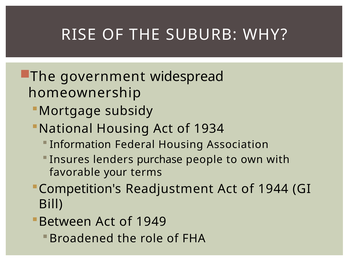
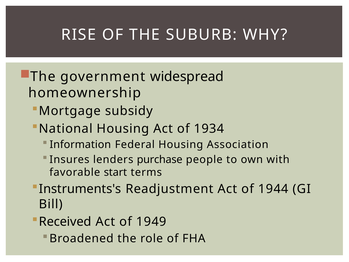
your: your -> start (115, 172)
Competition's: Competition's -> Instruments's (80, 189)
Between: Between -> Received (65, 222)
